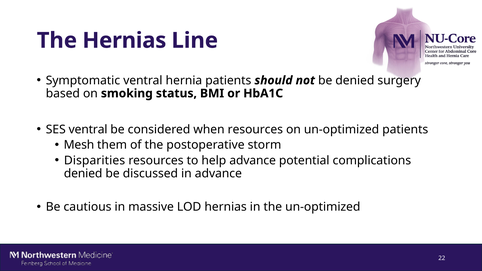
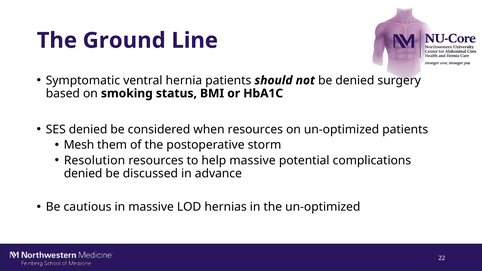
The Hernias: Hernias -> Ground (124, 40)
SES ventral: ventral -> denied (88, 129)
Disparities: Disparities -> Resolution (95, 161)
help advance: advance -> massive (253, 161)
